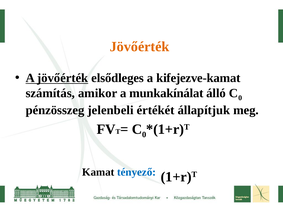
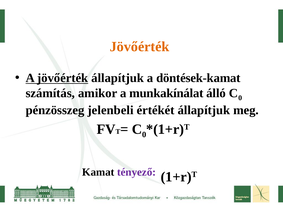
jövőérték elsődleges: elsődleges -> állapítjuk (118, 78)
kifejezve-kamat: kifejezve-kamat -> döntések-kamat (198, 78)
tényező colour: blue -> purple (136, 172)
